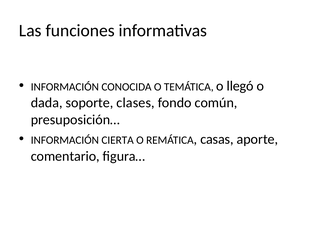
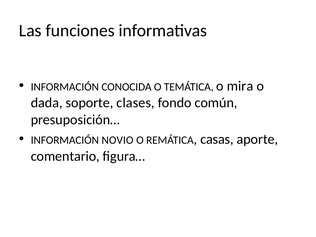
llegó: llegó -> mira (240, 86)
CIERTA: CIERTA -> NOVIO (118, 140)
